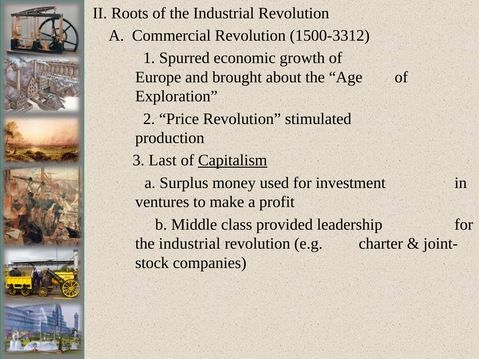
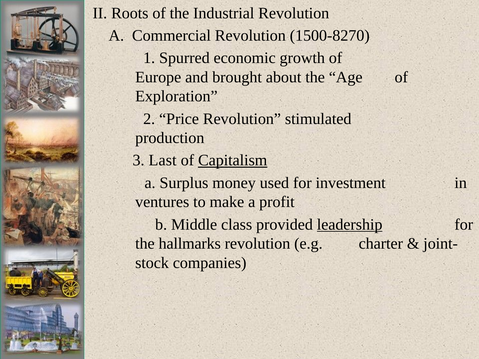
1500-3312: 1500-3312 -> 1500-8270 (330, 36)
leadership underline: none -> present (350, 225)
industrial: industrial -> hallmarks (190, 244)
